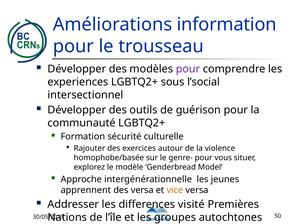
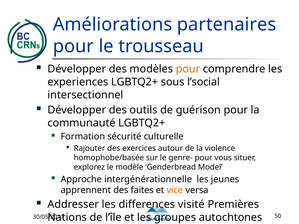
information: information -> partenaires (227, 24)
pour colour: purple -> orange (188, 69)
des versa: versa -> faites (142, 190)
